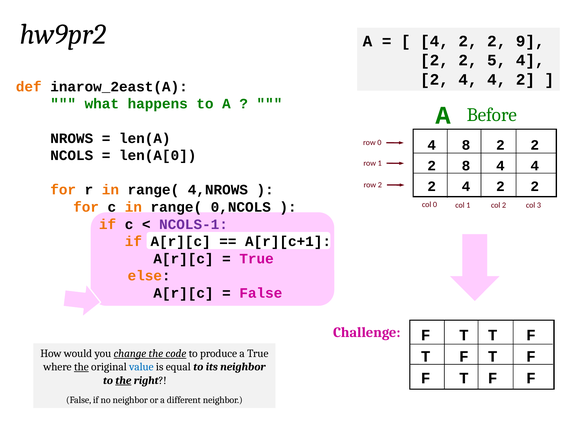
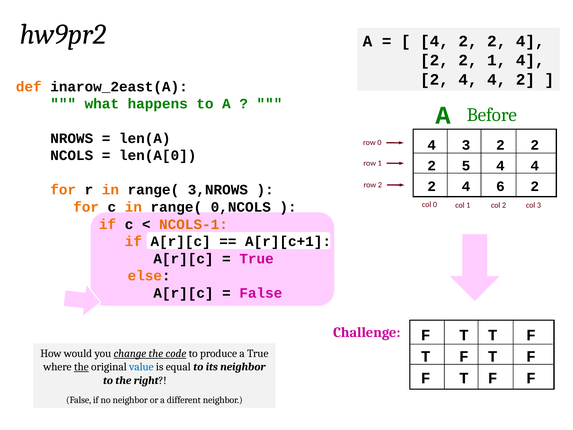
2 2 9: 9 -> 4 (530, 41)
2 5: 5 -> 1 (497, 60)
4 8: 8 -> 3 (466, 145)
2 8: 8 -> 5 (466, 166)
2 4 2: 2 -> 6 (500, 186)
4,NROWS: 4,NROWS -> 3,NROWS (218, 190)
NCOLS-1 colour: purple -> orange (194, 224)
the underline: present -> none (123, 380)
